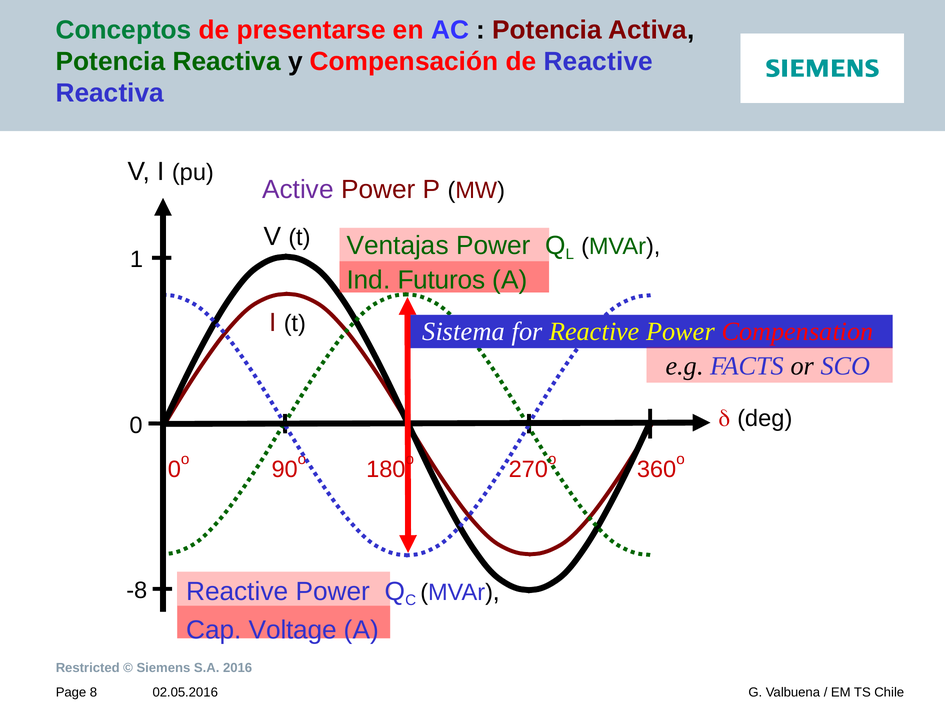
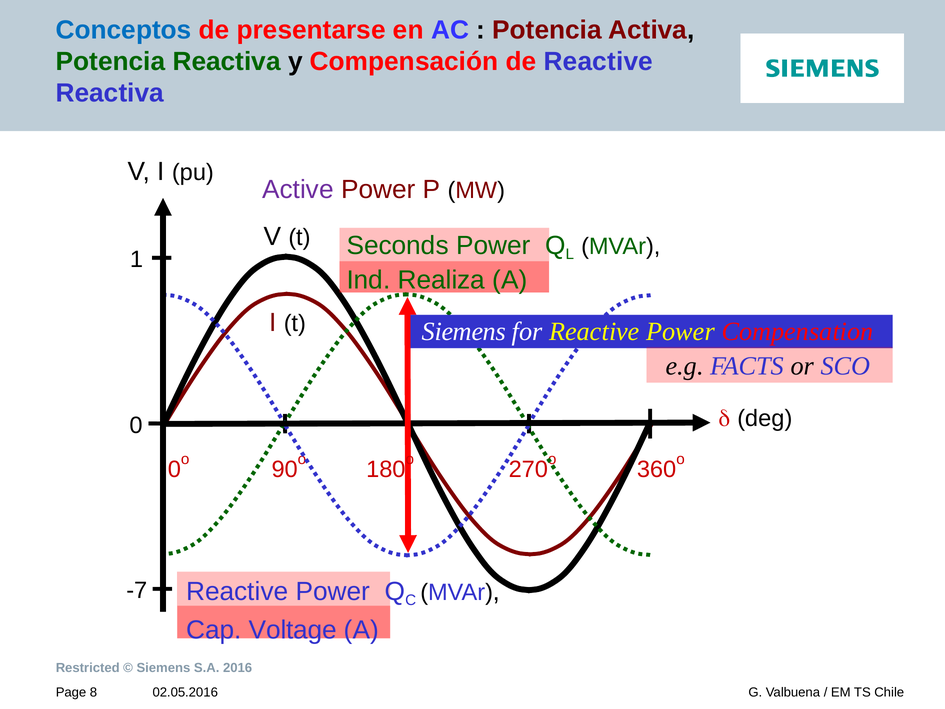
Conceptos colour: green -> blue (124, 30)
Ventajas: Ventajas -> Seconds (398, 245)
Futuros: Futuros -> Realiza (441, 280)
Sistema: Sistema -> Siemens (464, 332)
-8: -8 -> -7 (137, 590)
